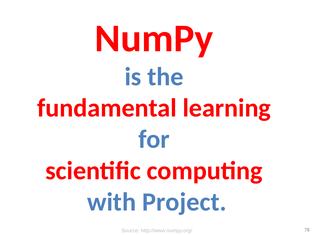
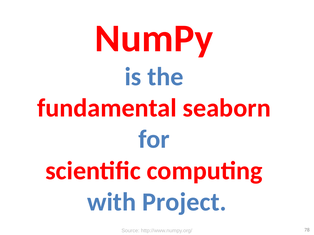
learning: learning -> seaborn (227, 108)
